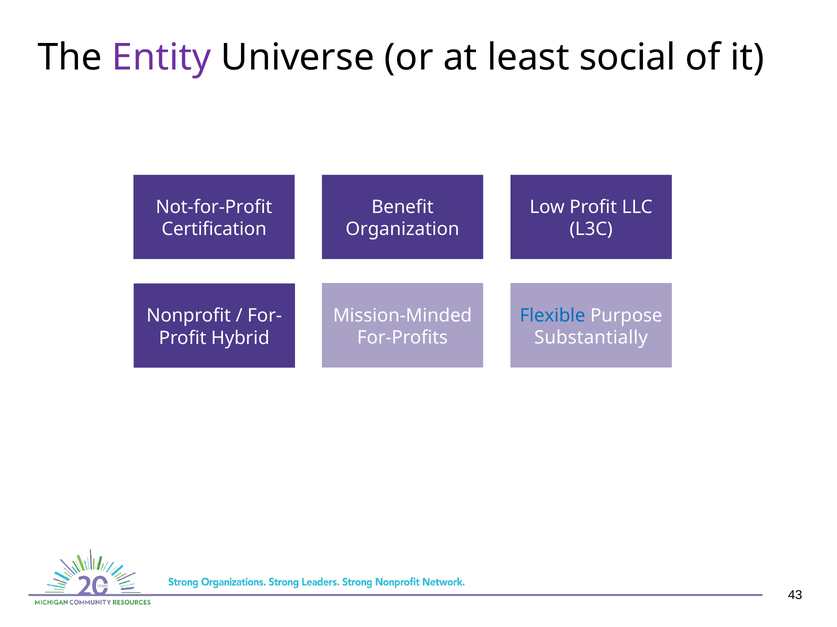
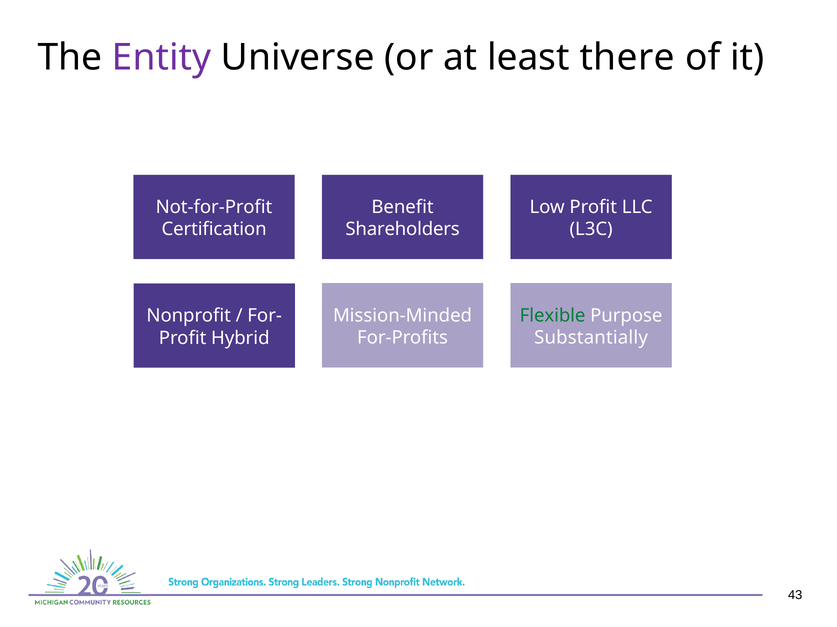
social: social -> there (627, 57)
Organization: Organization -> Shareholders (403, 230)
Flexible colour: blue -> green (553, 316)
